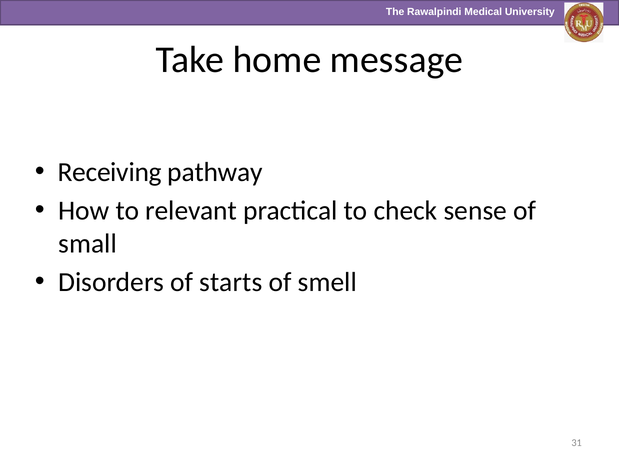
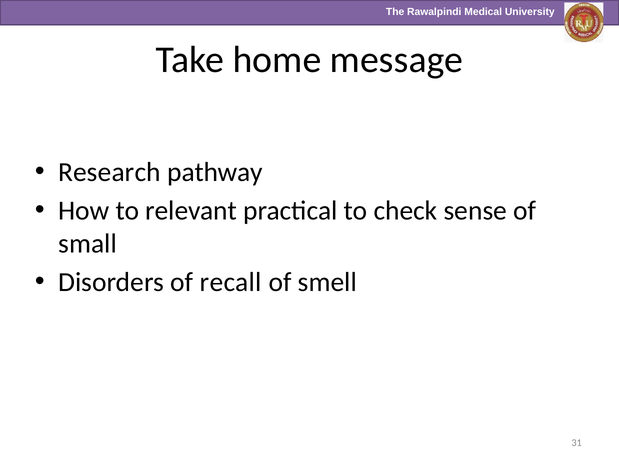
Receiving: Receiving -> Research (109, 172)
starts: starts -> recall (231, 282)
